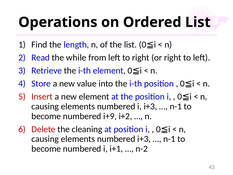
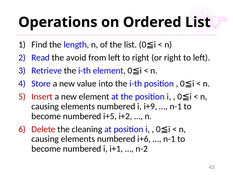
while: while -> avoid (76, 57)
i i+3: i+3 -> i+9 (150, 106)
i+9: i+9 -> i+5 (110, 116)
numbered i+3: i+3 -> i+6 (144, 139)
